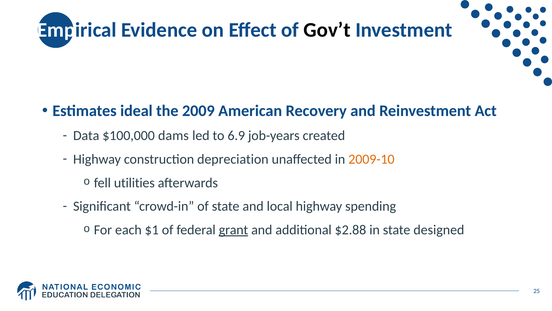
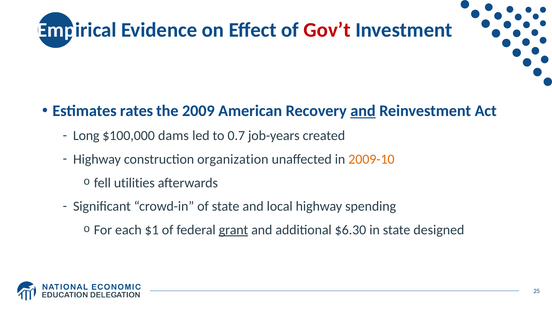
Gov’t colour: black -> red (327, 30)
ideal: ideal -> rates (136, 111)
and underline: none -> present (363, 111)
Data: Data -> Long (86, 136)
6.9: 6.9 -> 0.7 (236, 136)
depreciation: depreciation -> organization (233, 159)
$2.88: $2.88 -> $6.30 (350, 230)
